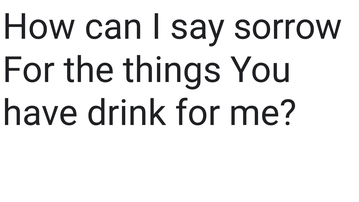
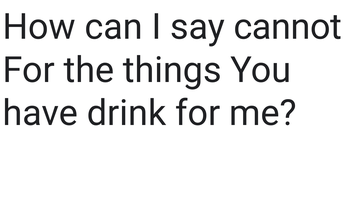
sorrow: sorrow -> cannot (288, 27)
